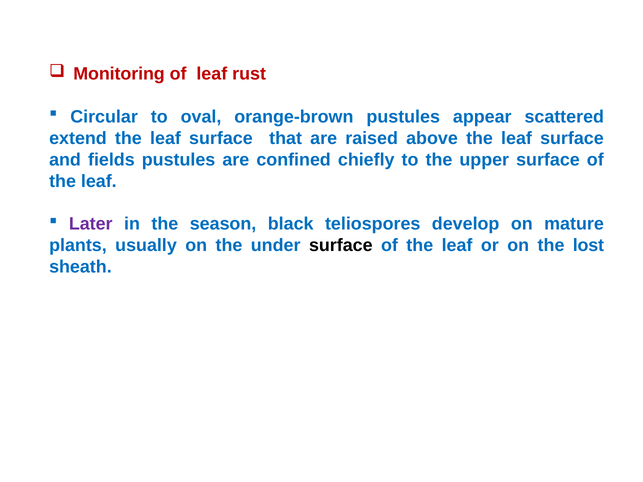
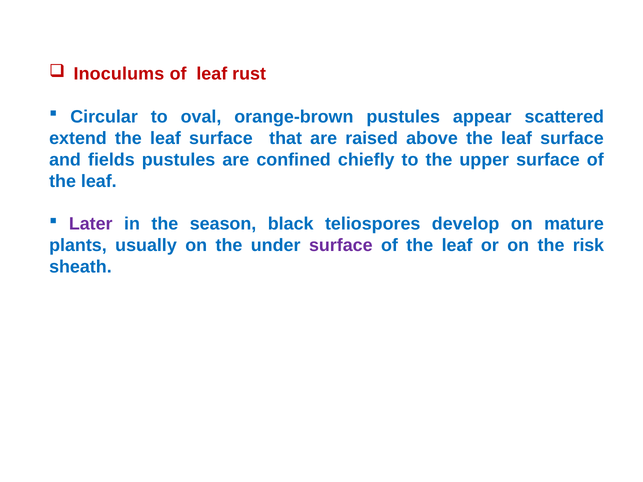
Monitoring: Monitoring -> Inoculums (119, 74)
surface colour: black -> purple (341, 246)
lost: lost -> risk (588, 246)
